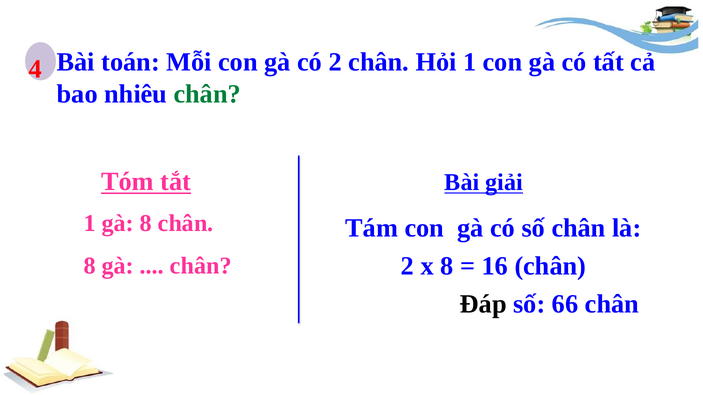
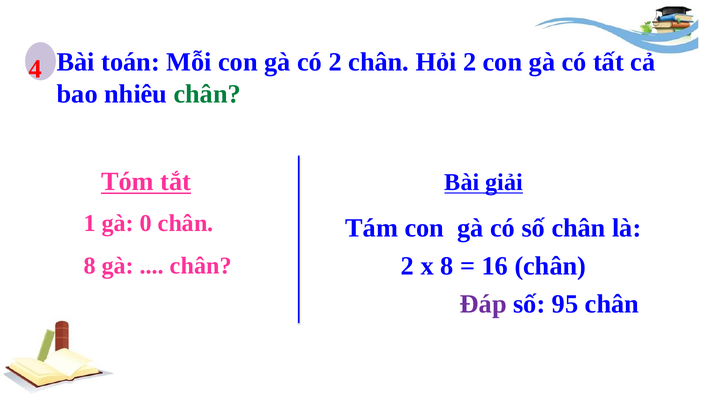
Hỏi 1: 1 -> 2 (470, 62)
gà 8: 8 -> 0 (146, 223)
Đáp colour: black -> purple (483, 304)
66: 66 -> 95 (565, 304)
